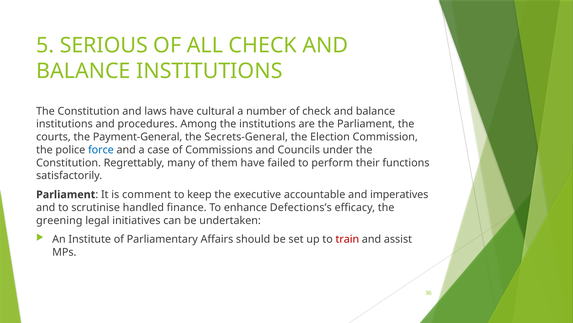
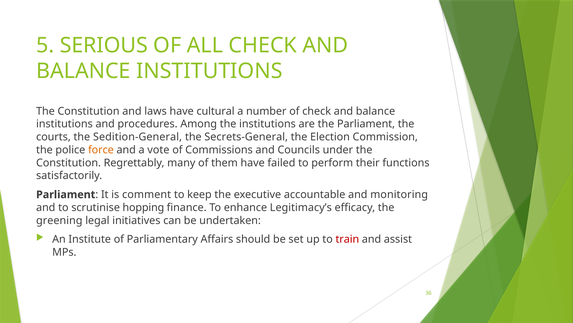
Payment-General: Payment-General -> Sedition-General (138, 137)
force colour: blue -> orange (101, 150)
case: case -> vote (158, 150)
imperatives: imperatives -> monitoring (399, 194)
handled: handled -> hopping (143, 207)
Defections’s: Defections’s -> Legitimacy’s (301, 207)
